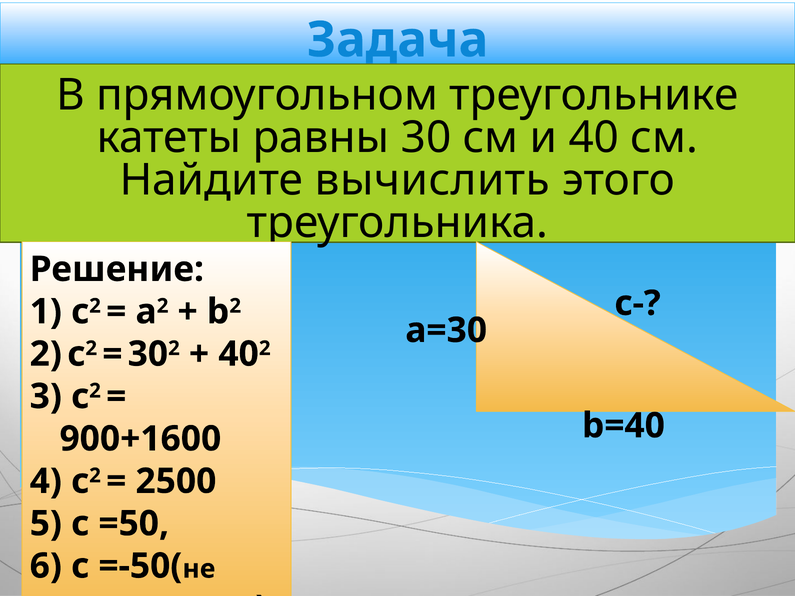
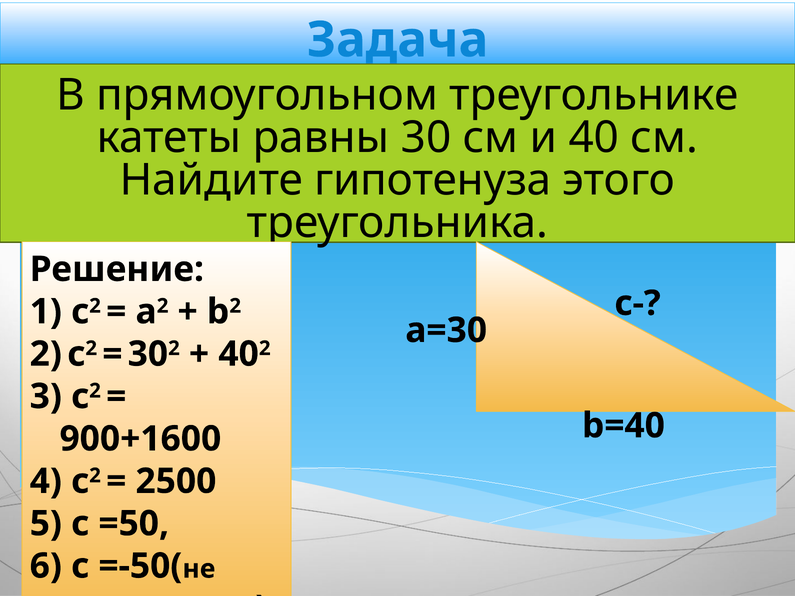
вычислить: вычислить -> гипотенуза (433, 180)
